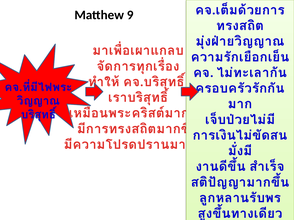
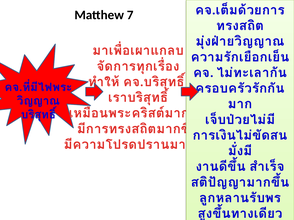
9: 9 -> 7 (130, 15)
